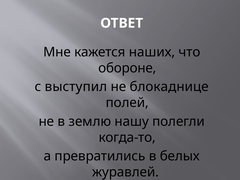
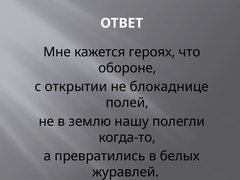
наших: наших -> героях (152, 52)
выступил: выступил -> открытии (76, 87)
